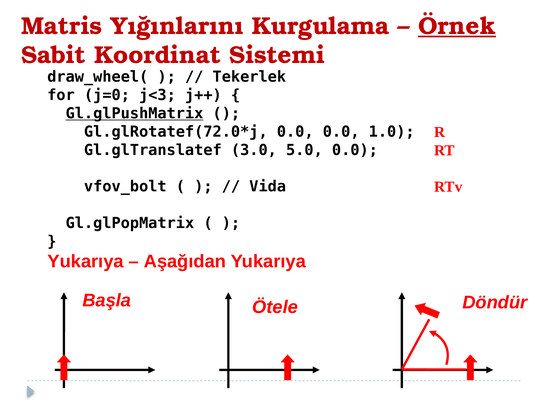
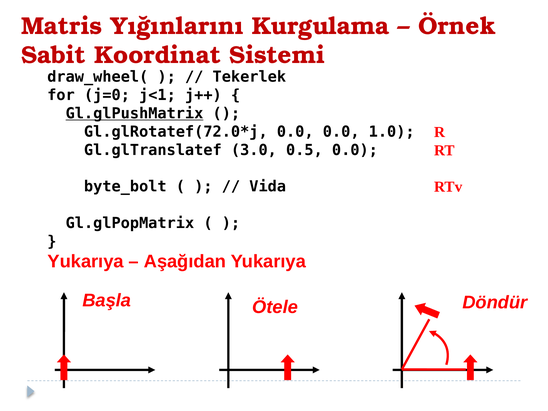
Örnek underline: present -> none (457, 26)
j<3: j<3 -> j<1 (157, 95)
5.0: 5.0 -> 0.5 (304, 150)
vfov_bolt: vfov_bolt -> byte_bolt (125, 187)
